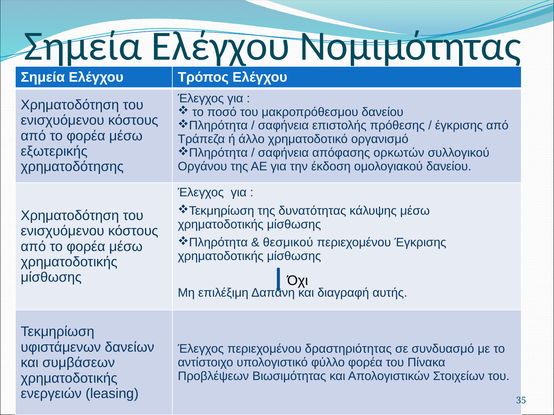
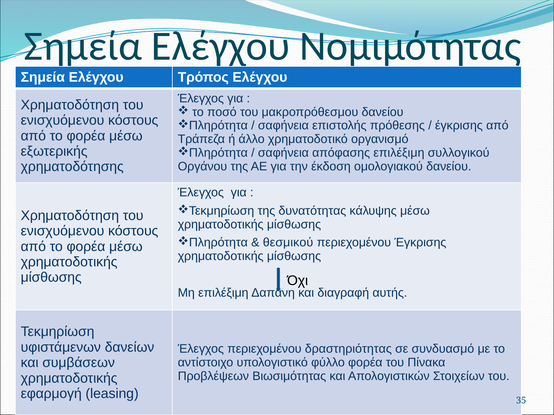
απόφασης ορκωτών: ορκωτών -> επιλέξιμη (399, 153)
ενεργειών: ενεργειών -> εφαρμογή (51, 394)
